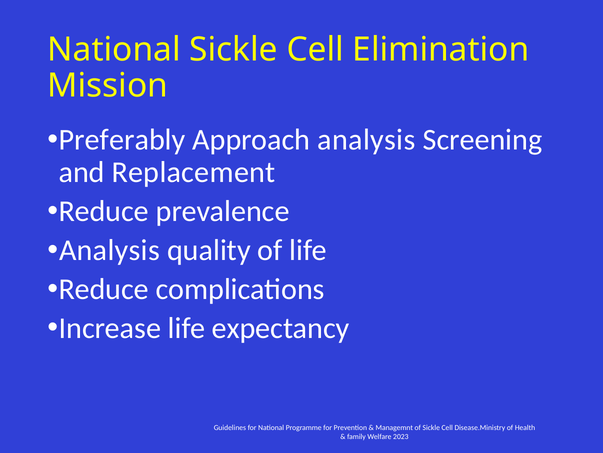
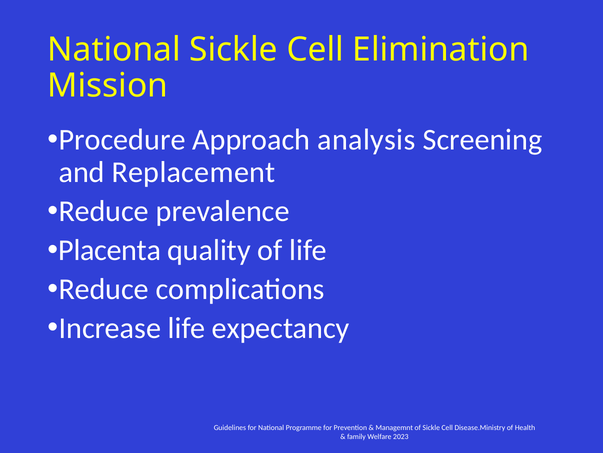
Preferably: Preferably -> Procedure (122, 139)
Analysis: Analysis -> Placenta (110, 250)
